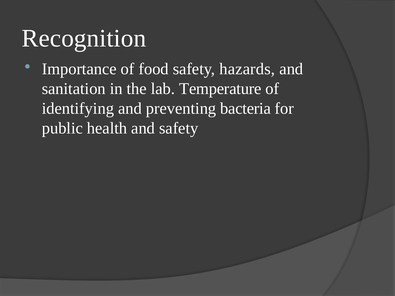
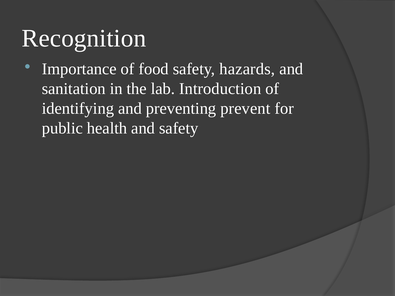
Temperature: Temperature -> Introduction (220, 89)
bacteria: bacteria -> prevent (245, 109)
